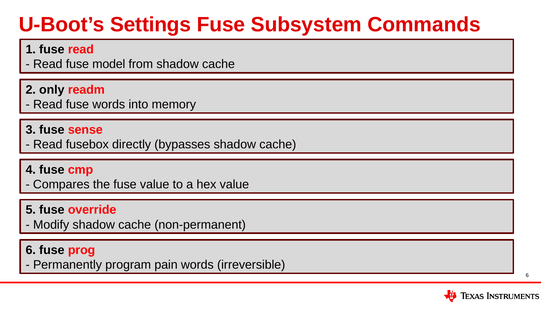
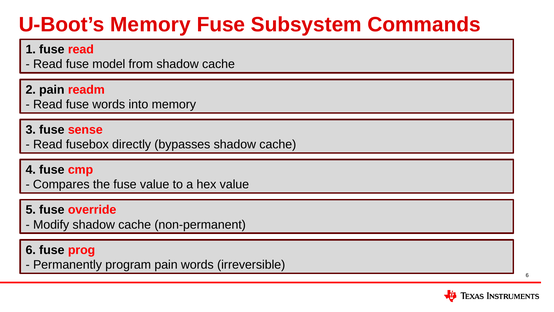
U-Boot’s Settings: Settings -> Memory (150, 25)
2 only: only -> pain (52, 90)
